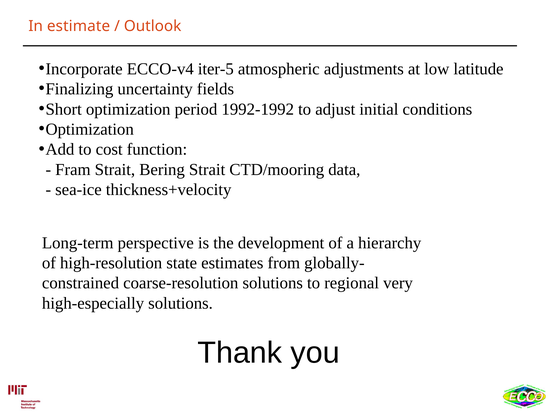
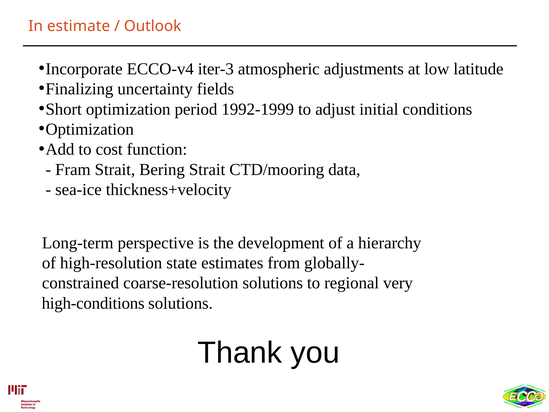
iter-5: iter-5 -> iter-3 (216, 69)
1992-1992: 1992-1992 -> 1992-1999 (258, 109)
high-especially: high-especially -> high-conditions (93, 303)
